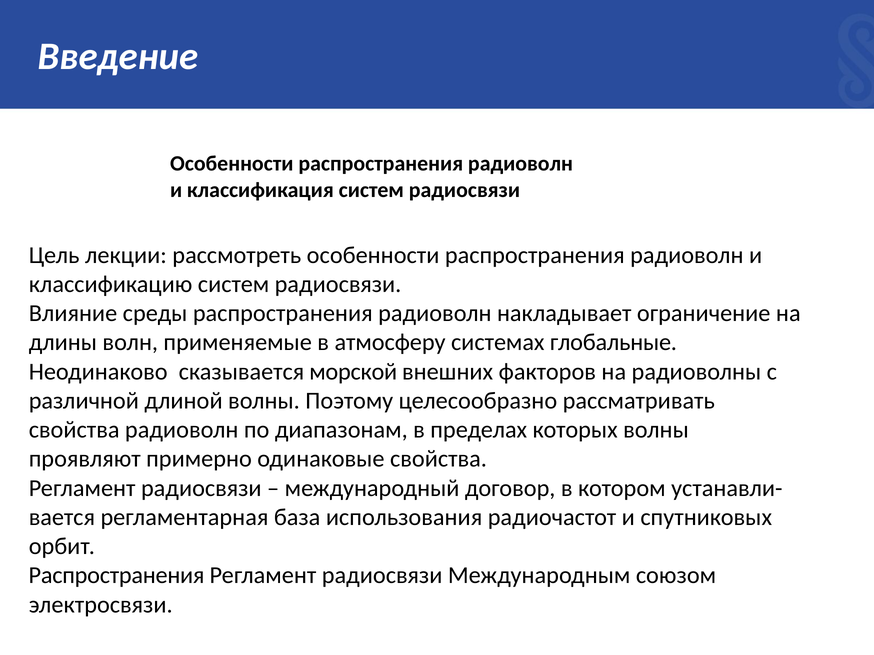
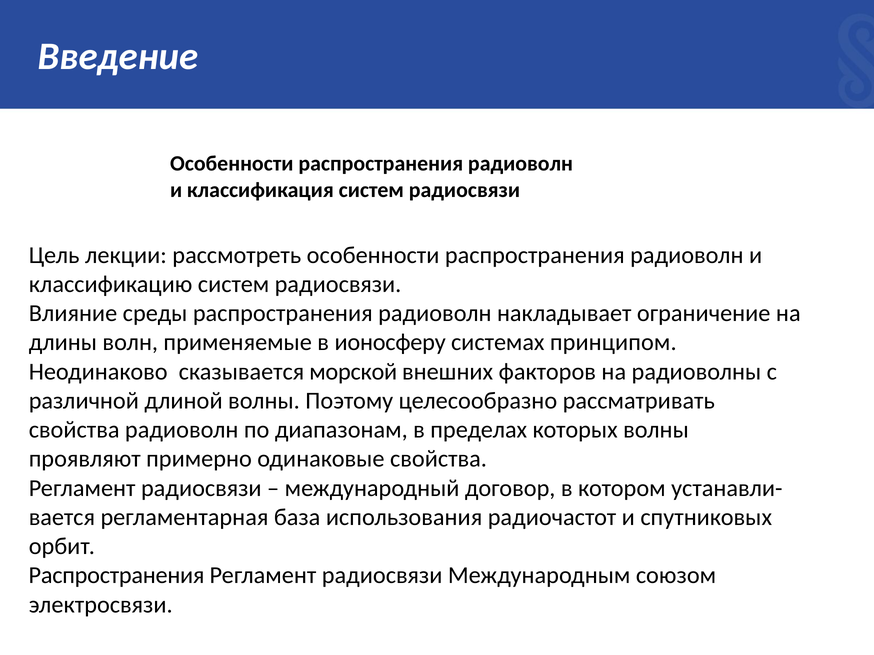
атмосферу: атмосферу -> ионосферу (390, 343)
глобальные: глобальные -> принципом (613, 343)
